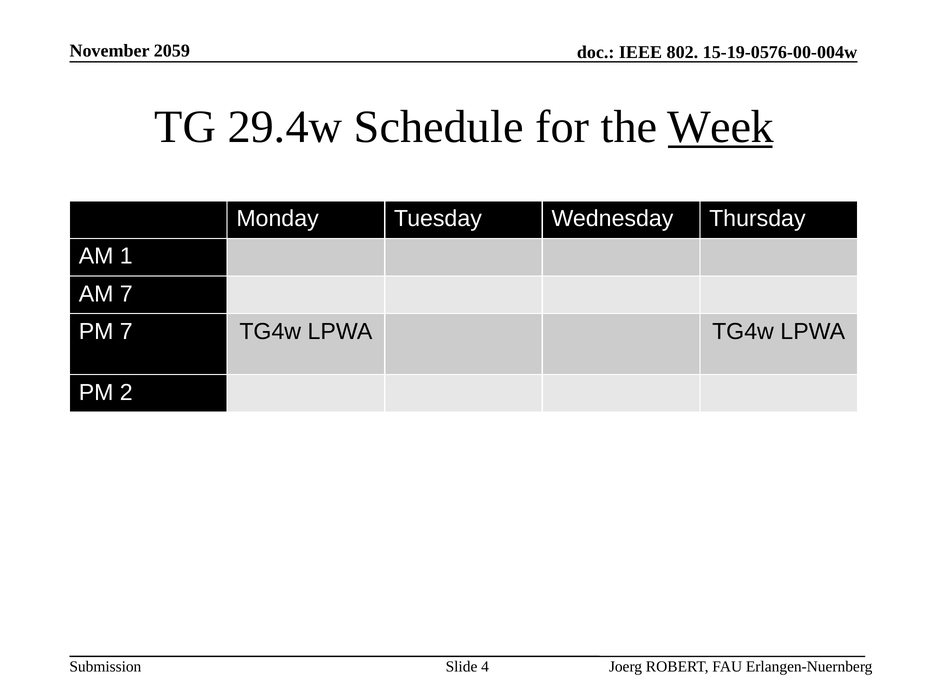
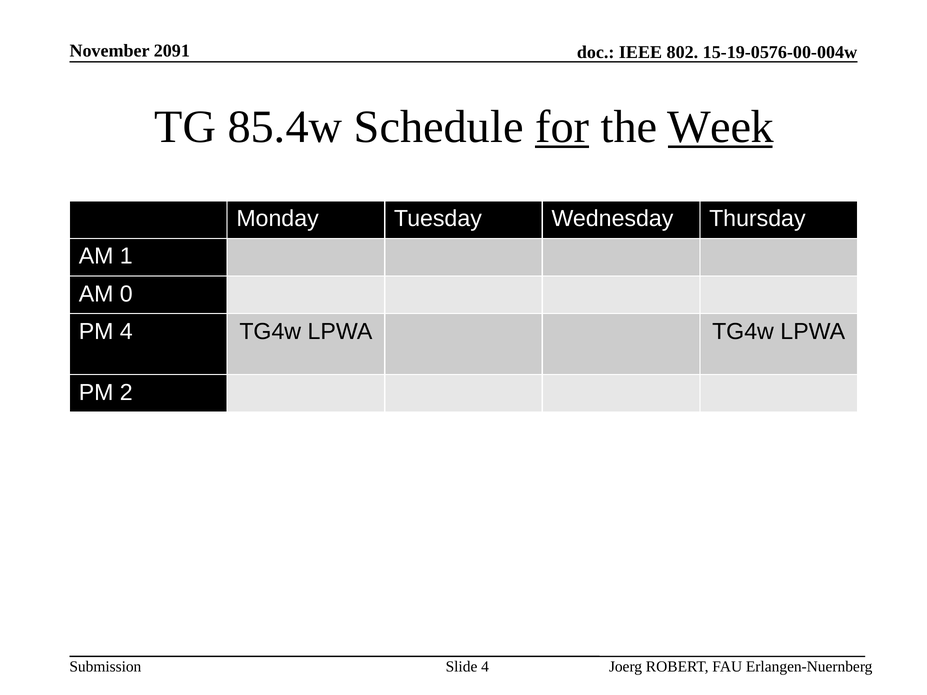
2059: 2059 -> 2091 (172, 51)
29.4w: 29.4w -> 85.4w (285, 127)
for underline: none -> present (562, 127)
AM 7: 7 -> 0 (126, 294)
PM 7: 7 -> 4 (126, 332)
